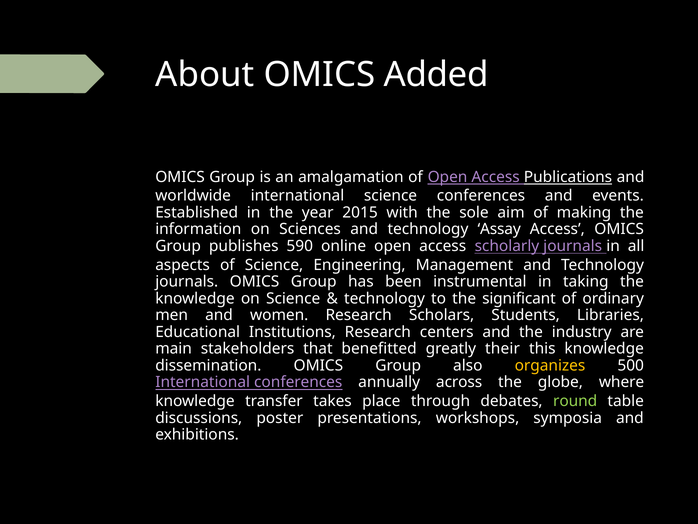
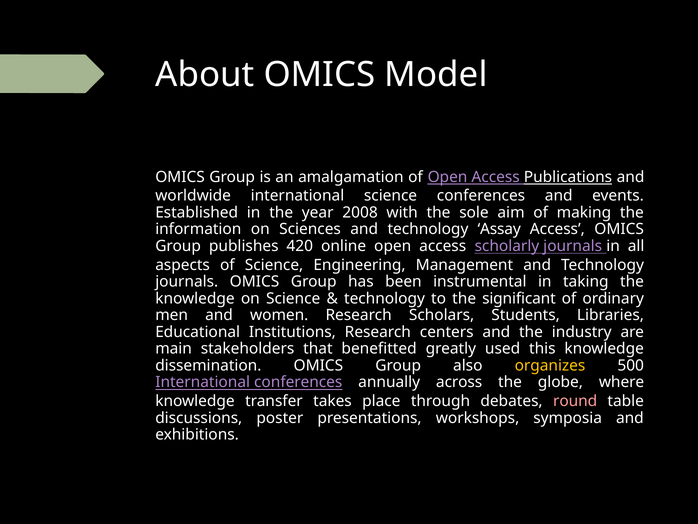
Added: Added -> Model (436, 75)
2015: 2015 -> 2008 (360, 212)
590: 590 -> 420 (300, 246)
their: their -> used (503, 349)
round colour: light green -> pink (575, 401)
